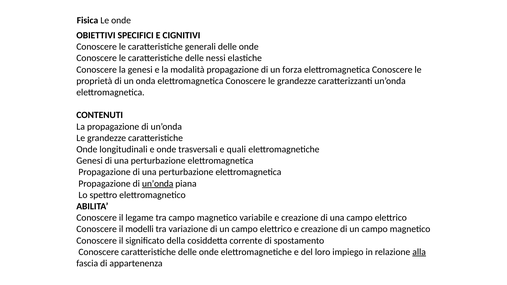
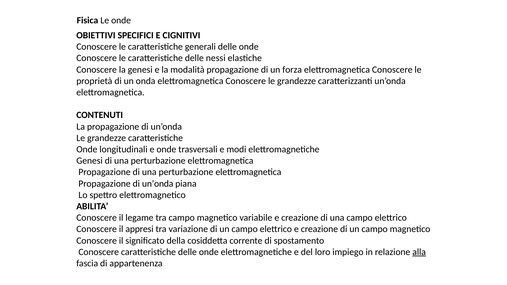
quali: quali -> modi (236, 149)
un’onda underline: present -> none (158, 184)
modelli: modelli -> appresi (139, 229)
